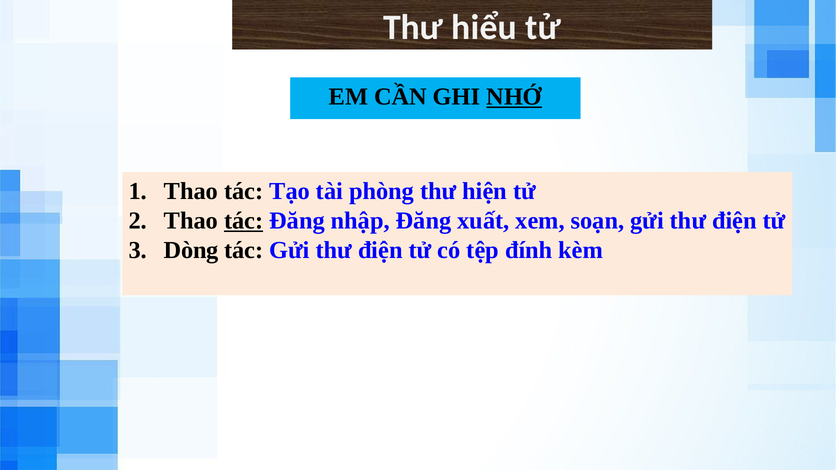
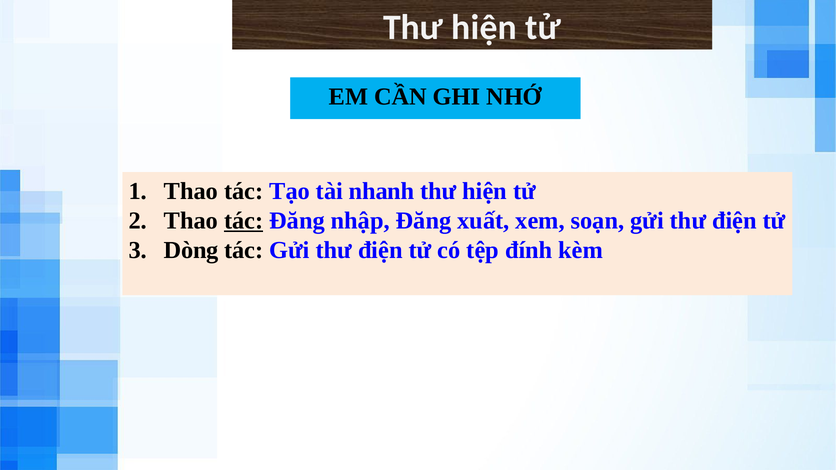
hiểu: hiểu -> hiện (484, 27)
NHỚ underline: present -> none (514, 97)
phòng: phòng -> nhanh (382, 192)
